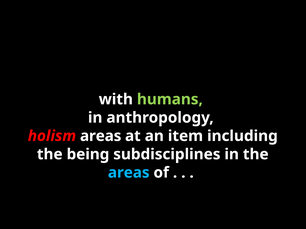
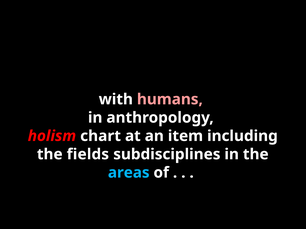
humans colour: light green -> pink (170, 100)
holism areas: areas -> chart (101, 136)
being: being -> fields (88, 155)
